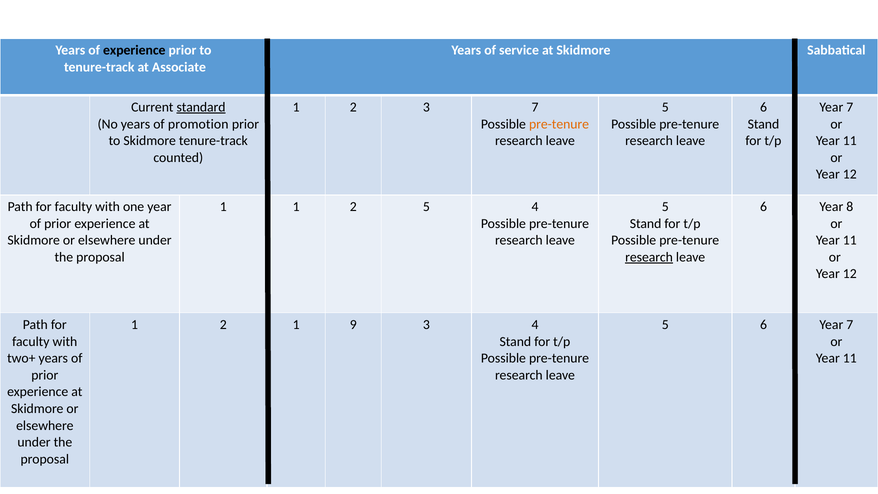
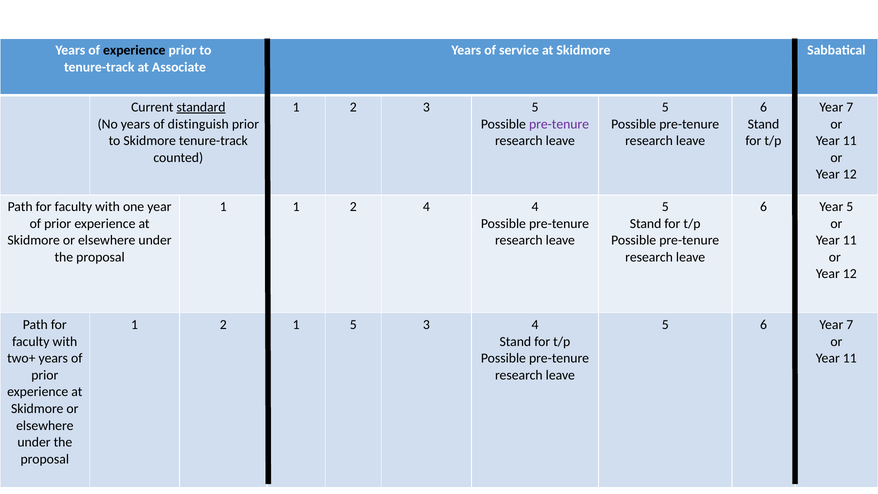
3 7: 7 -> 5 (535, 107)
promotion: promotion -> distinguish (198, 124)
pre-tenure colour: orange -> purple (559, 124)
2 5: 5 -> 4 (426, 207)
Year 8: 8 -> 5 (850, 207)
research underline: present -> none (649, 257)
1 9: 9 -> 5 (353, 325)
